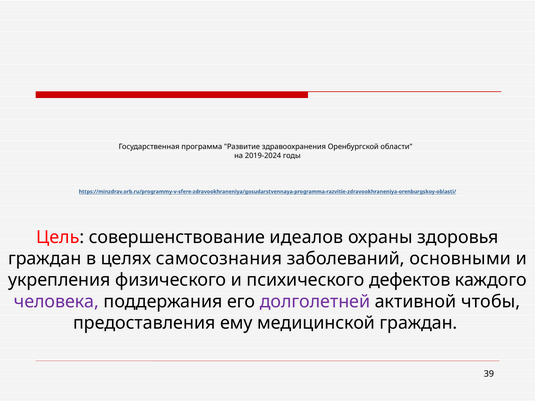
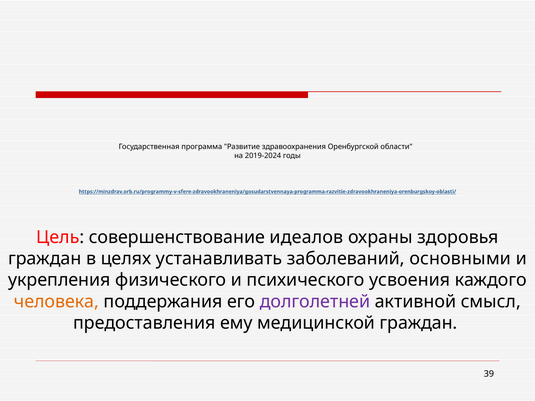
самосознания: самосознания -> устанавливать (219, 259)
дефектов: дефектов -> усвоения (410, 280)
человека colour: purple -> orange (56, 302)
чтобы: чтобы -> смысл (491, 302)
